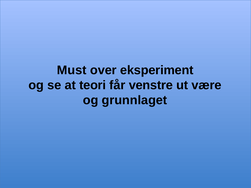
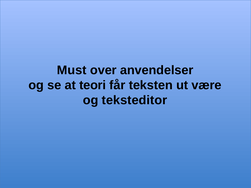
eksperiment: eksperiment -> anvendelser (157, 70)
venstre: venstre -> teksten (151, 85)
grunnlaget: grunnlaget -> teksteditor (134, 100)
